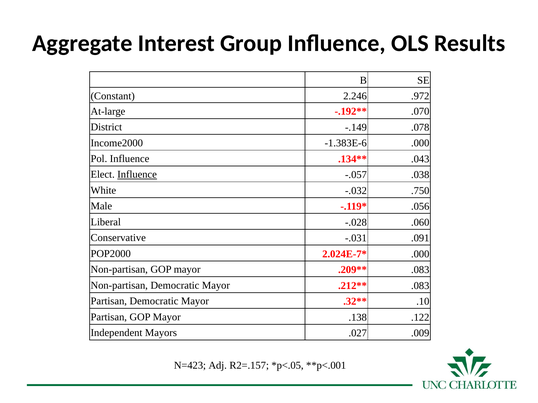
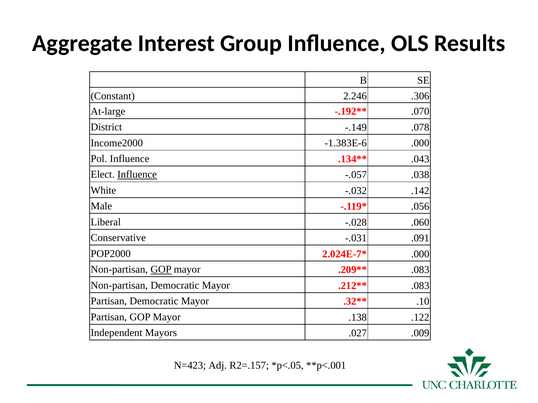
.972: .972 -> .306 (420, 96)
.750: .750 -> .142 (420, 191)
GOP underline: none -> present (161, 270)
